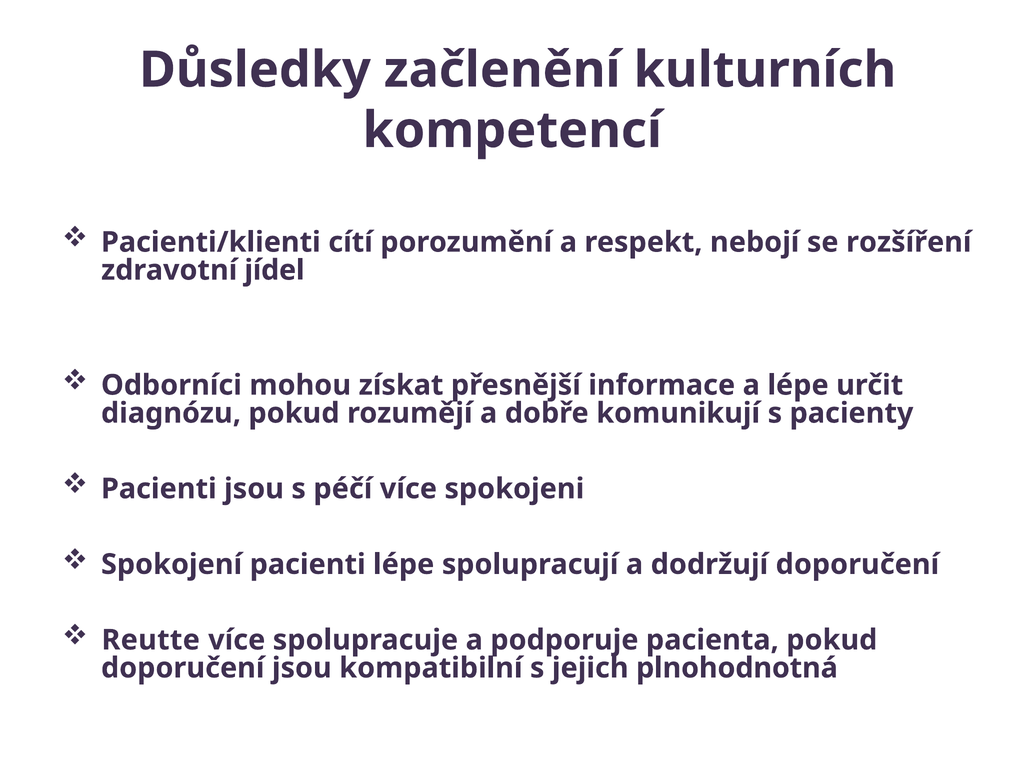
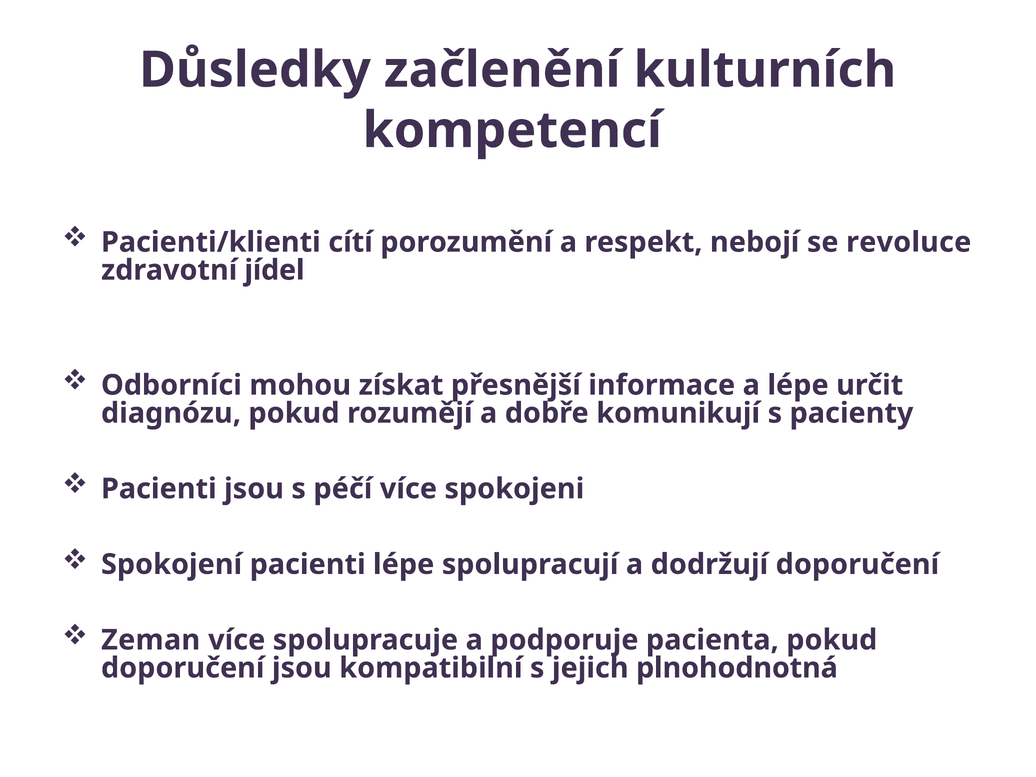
rozšíření: rozšíření -> revoluce (909, 242)
Reutte: Reutte -> Zeman (151, 640)
